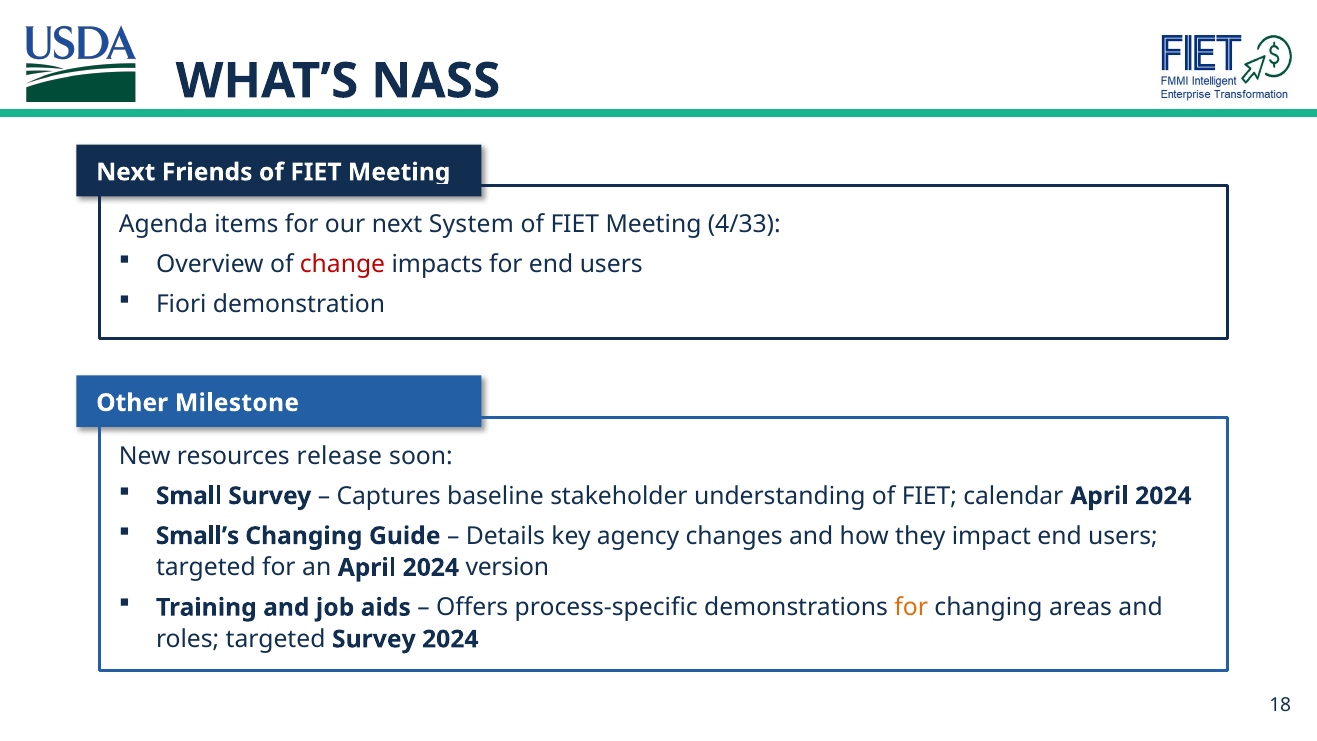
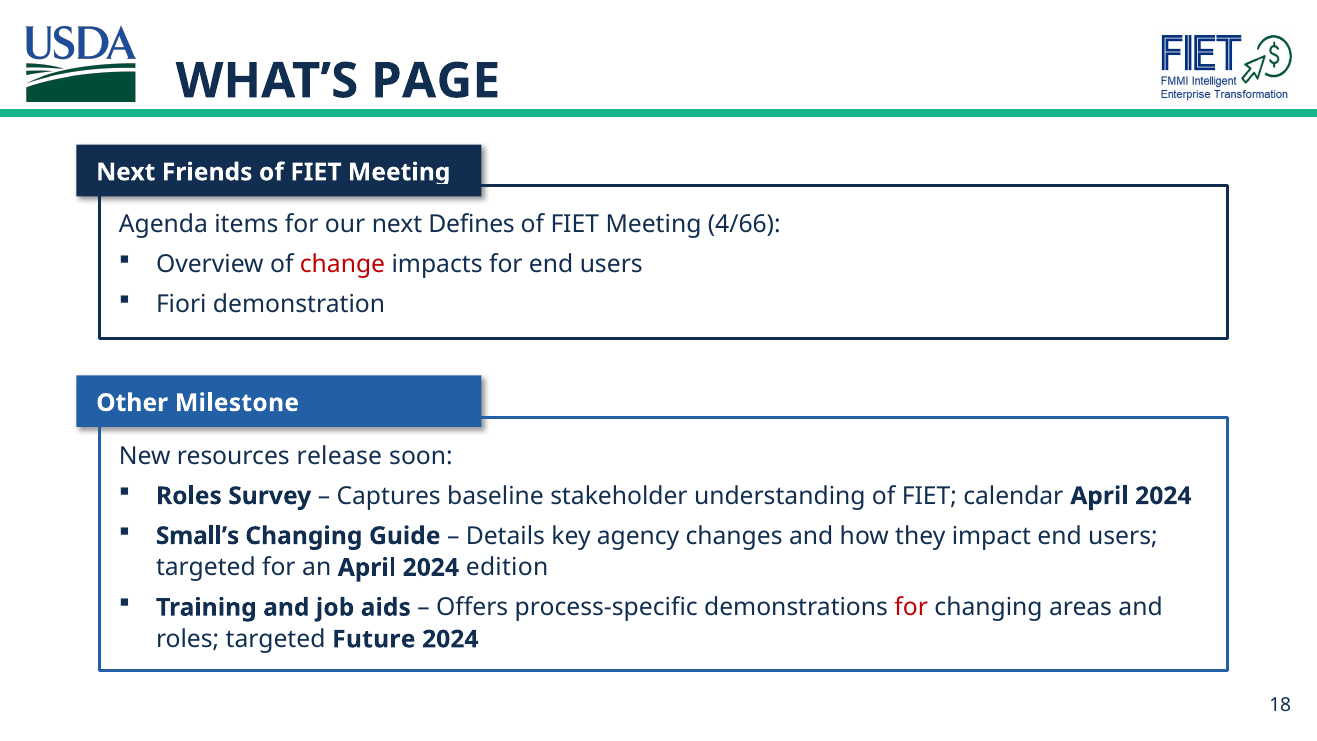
NASS: NASS -> PAGE (436, 81)
System: System -> Defines (472, 224)
4/33: 4/33 -> 4/66 (744, 224)
Small: Small -> Roles (189, 496)
version: version -> edition (507, 567)
for colour: orange -> red (911, 607)
targeted Survey: Survey -> Future (374, 639)
